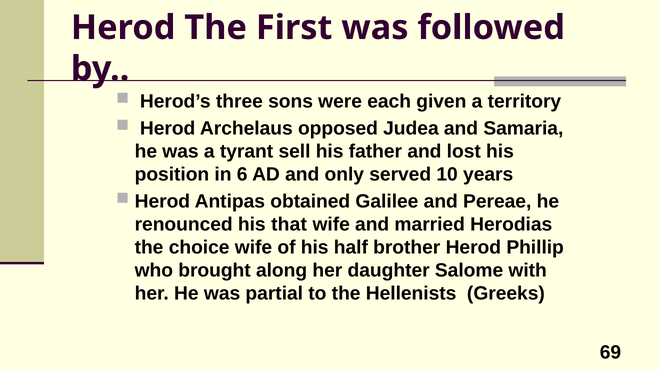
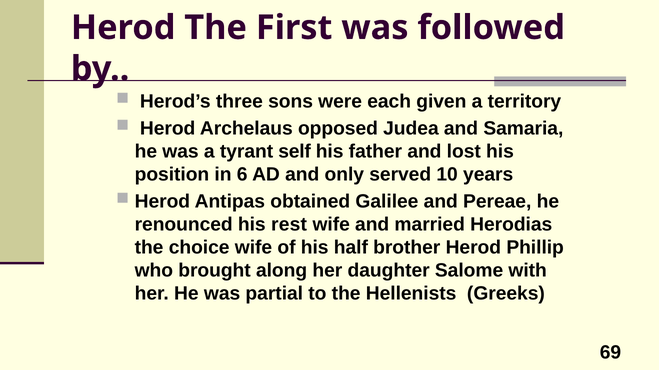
sell: sell -> self (295, 152)
that: that -> rest (289, 225)
